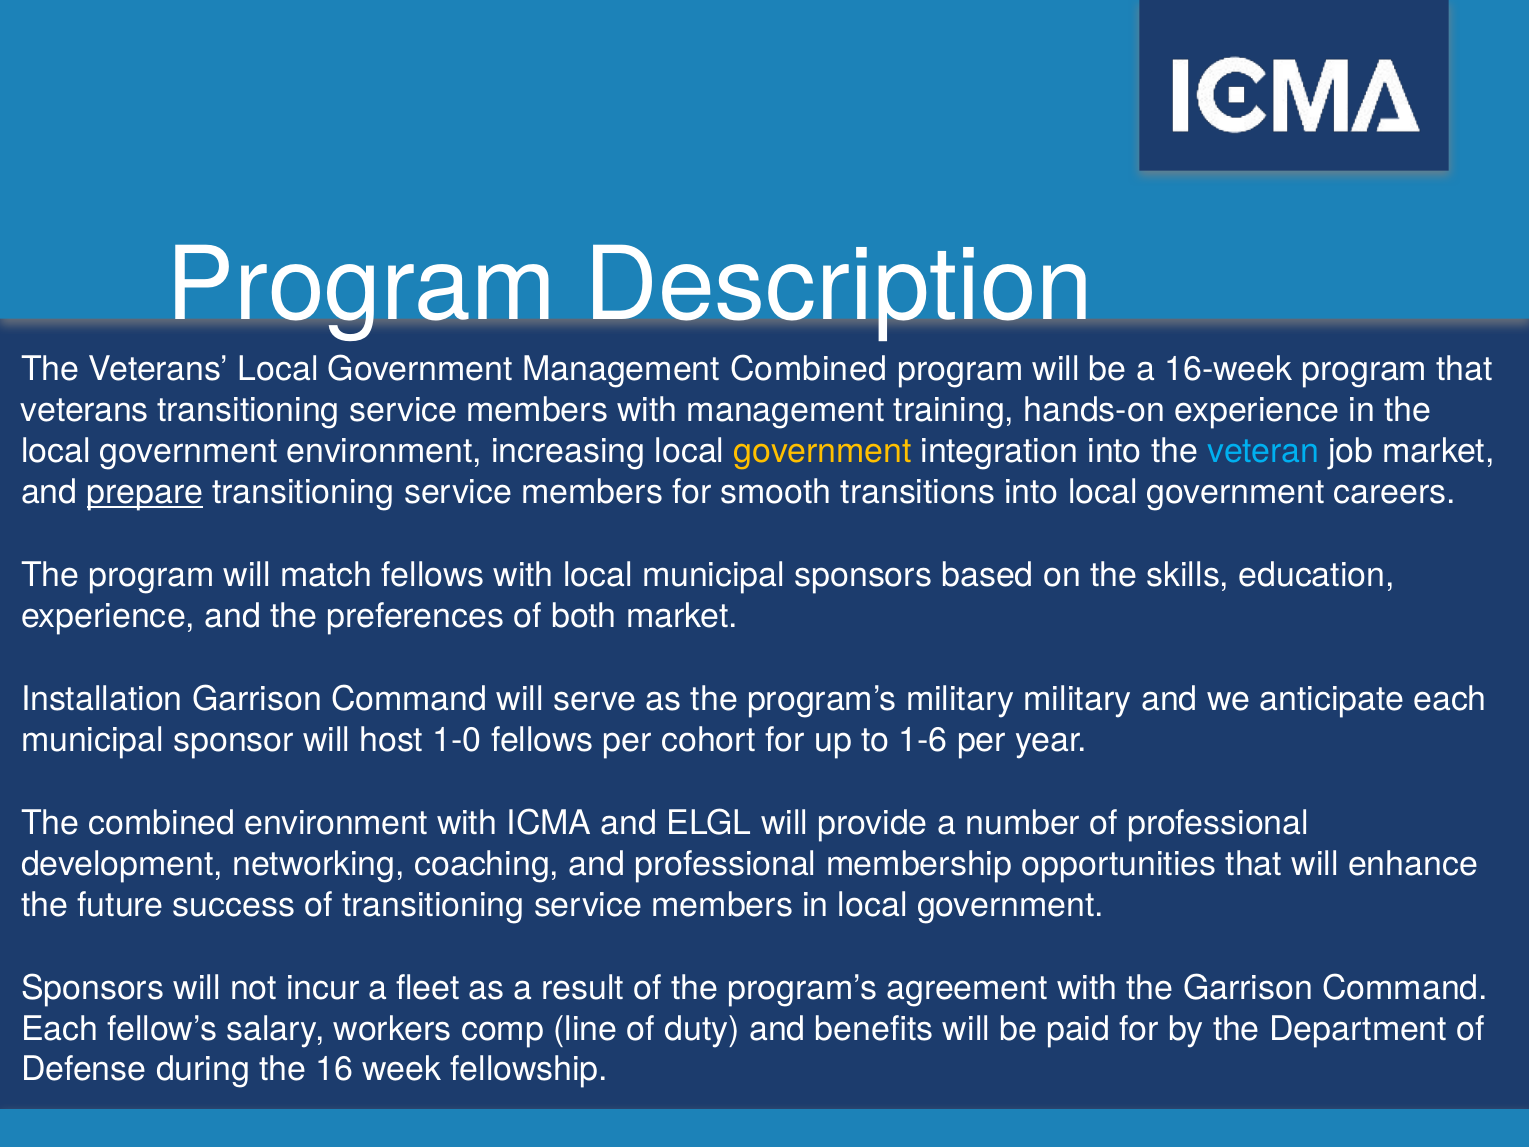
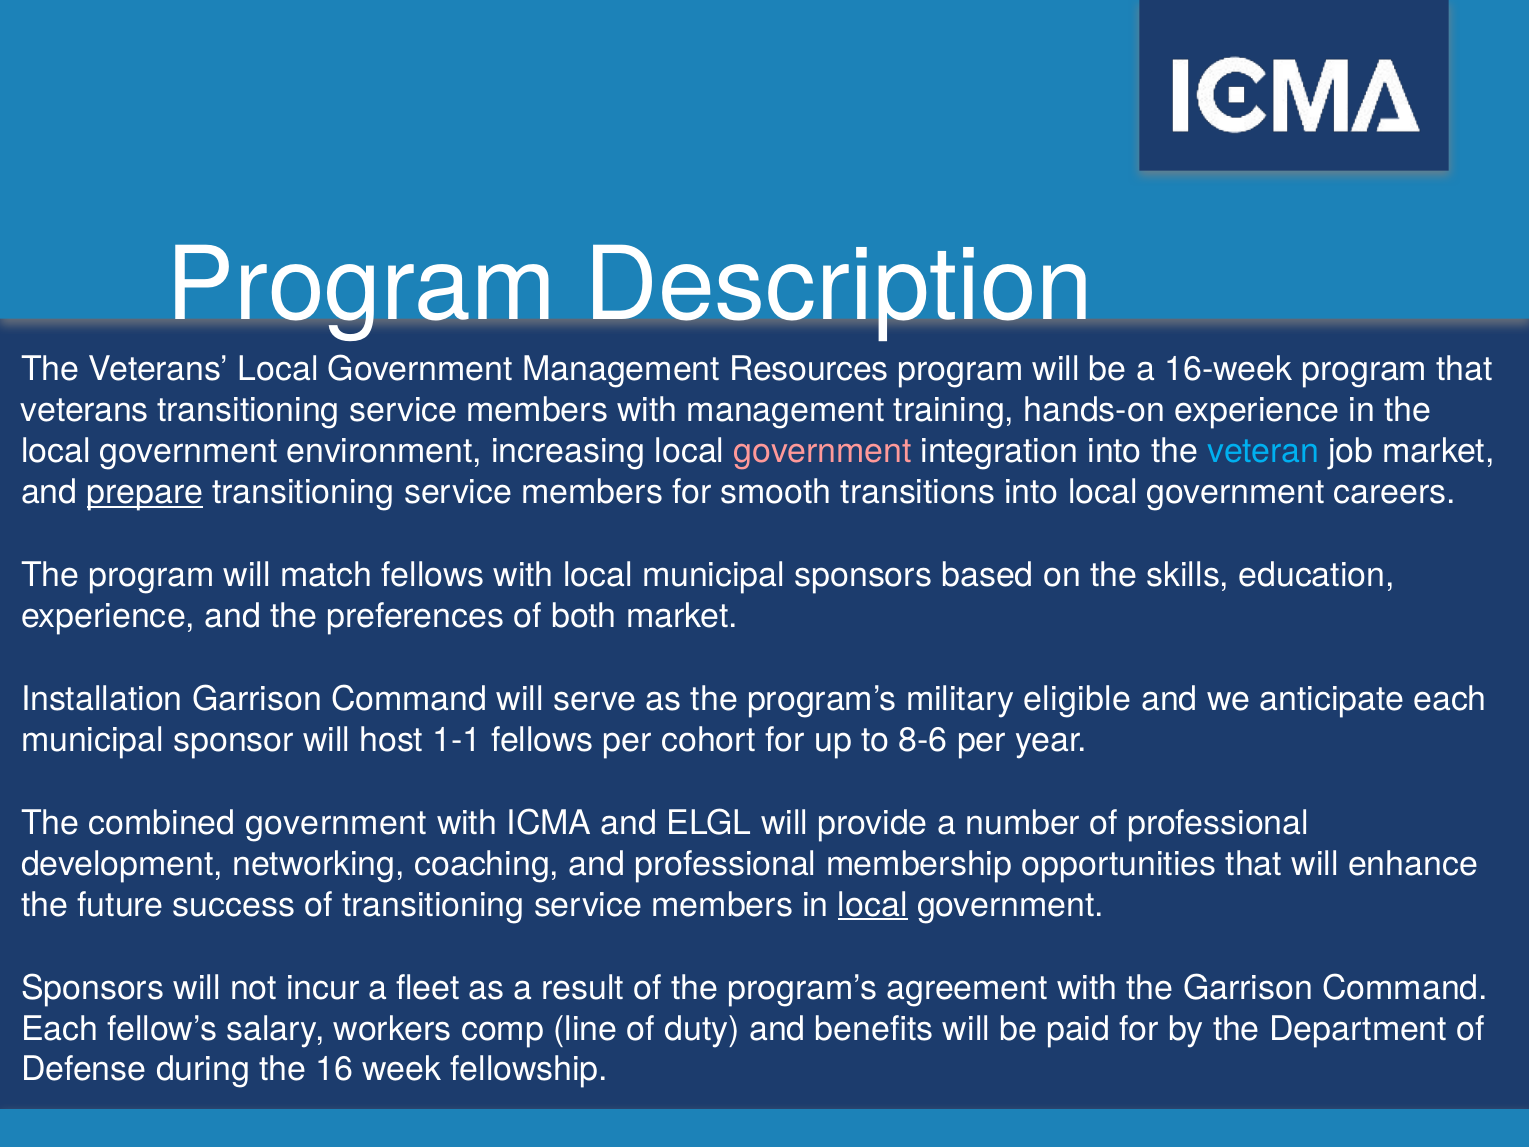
Management Combined: Combined -> Resources (809, 370)
government colour: yellow -> pink (823, 451)
military military: military -> eligible (1078, 699)
1-0: 1-0 -> 1-1 (457, 740)
1-6: 1-6 -> 8-6 (923, 740)
combined environment: environment -> government (336, 823)
local underline: none -> present (873, 905)
